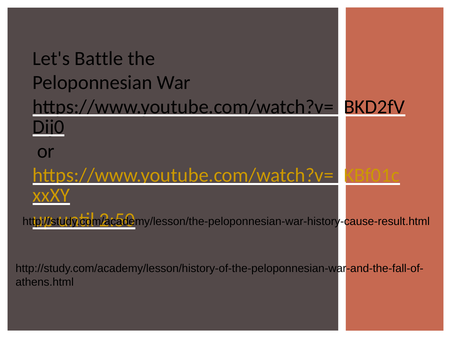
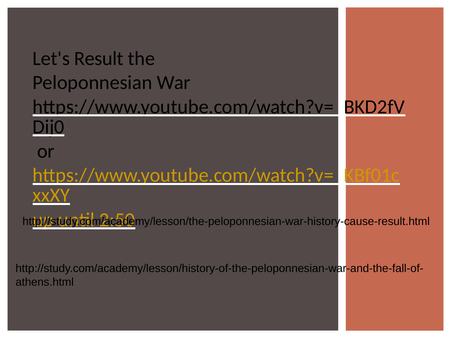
Battle: Battle -> Result (99, 59)
